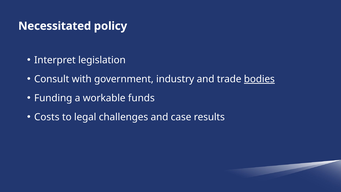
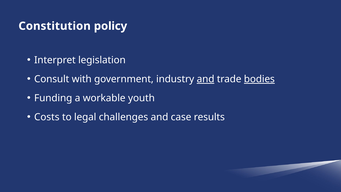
Necessitated: Necessitated -> Constitution (55, 26)
and underline: none -> present (206, 79)
funds: funds -> youth (141, 98)
